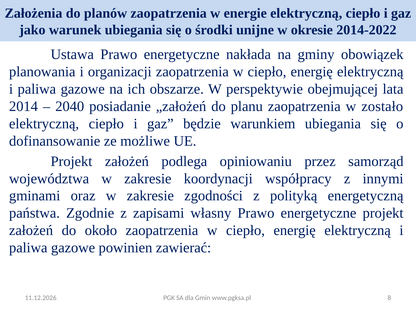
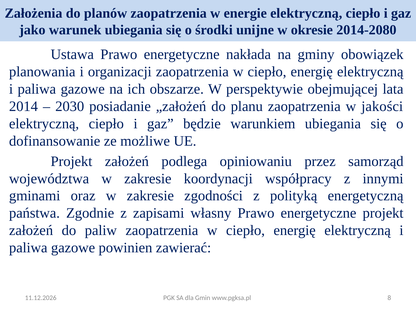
2014-2022: 2014-2022 -> 2014-2080 (366, 30)
2040: 2040 -> 2030 (70, 106)
zostało: zostało -> jakości (382, 106)
około: około -> paliw (101, 231)
